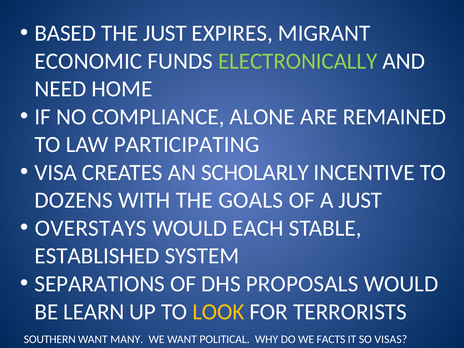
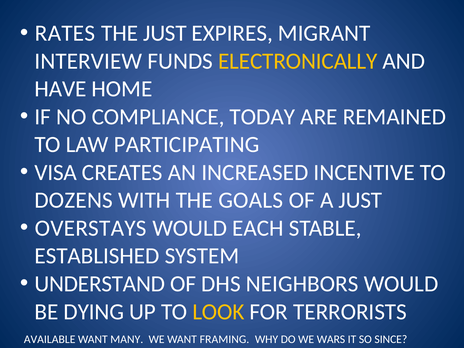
BASED: BASED -> RATES (65, 33)
ECONOMIC: ECONOMIC -> INTERVIEW (88, 61)
ELECTRONICALLY colour: light green -> yellow (298, 61)
NEED: NEED -> HAVE (60, 89)
ALONE: ALONE -> TODAY (262, 117)
SCHOLARLY: SCHOLARLY -> INCREASED (255, 172)
SEPARATIONS: SEPARATIONS -> UNDERSTAND (100, 284)
PROPOSALS: PROPOSALS -> NEIGHBORS (302, 284)
LEARN: LEARN -> DYING (94, 312)
SOUTHERN: SOUTHERN -> AVAILABLE (50, 339)
POLITICAL: POLITICAL -> FRAMING (225, 339)
FACTS: FACTS -> WARS (331, 339)
VISAS: VISAS -> SINCE (391, 339)
